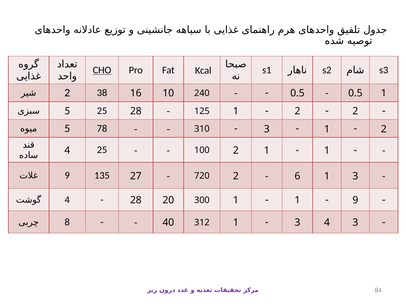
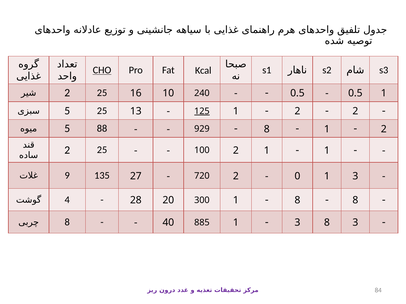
38: 38 -> 25 (102, 93)
25 28: 28 -> 13 (136, 111)
125 underline: none -> present (202, 111)
78: 78 -> 88 (102, 129)
310: 310 -> 929 (202, 129)
3: 3 -> 8 (267, 129)
4: 4 -> 2 (67, 150)
6: 6 -> 0 (297, 176)
1: 1 -> 8 (297, 201)
9: 9 -> 8 (355, 201)
312: 312 -> 885 (202, 223)
3 4: 4 -> 8 (327, 223)
